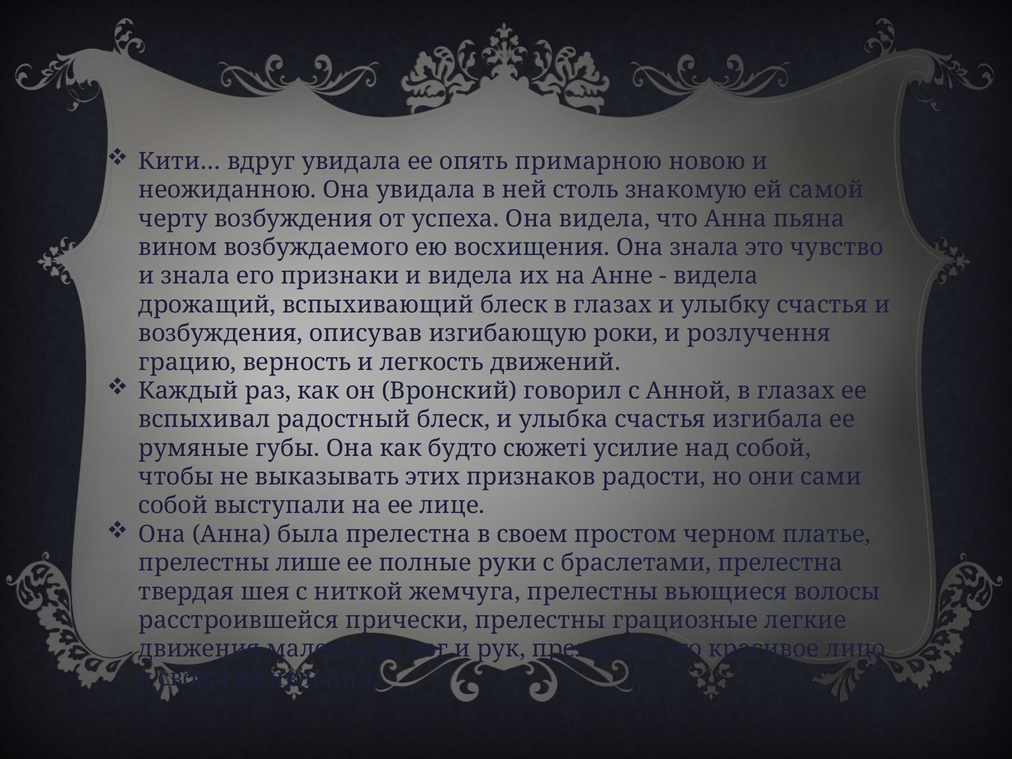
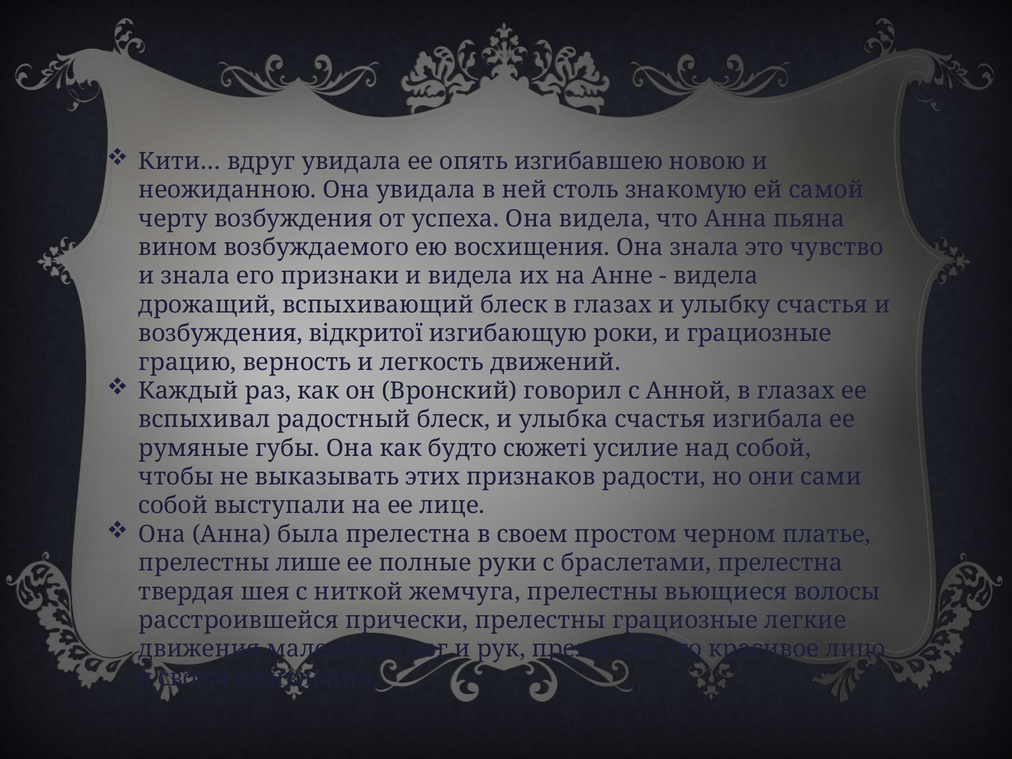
примарною: примарною -> изгибавшею (589, 161)
описував: описував -> відкритої (366, 333)
и розлучення: розлучення -> грациозные (759, 333)
